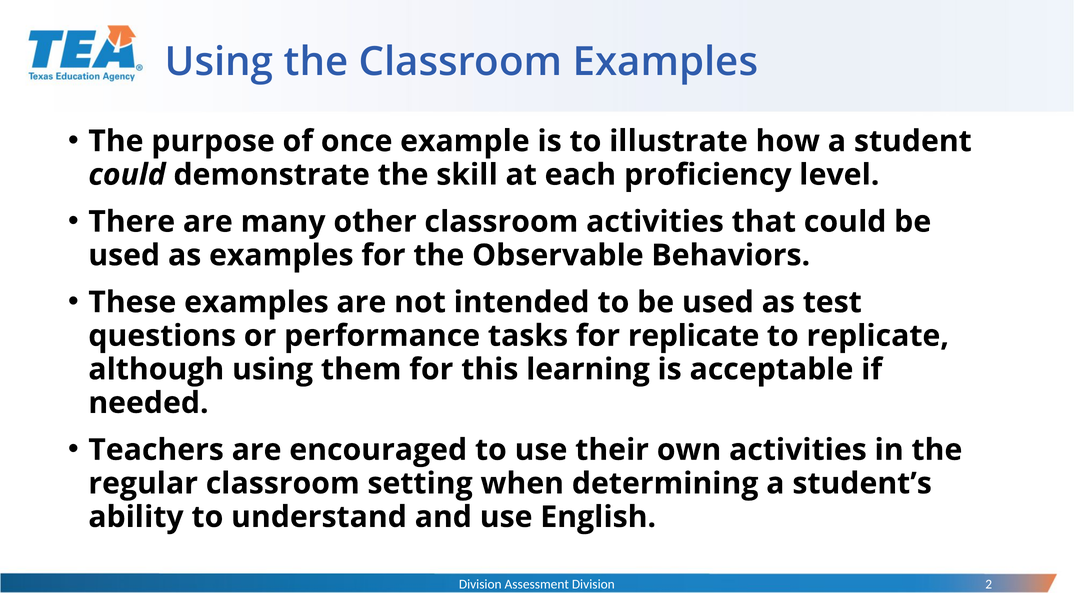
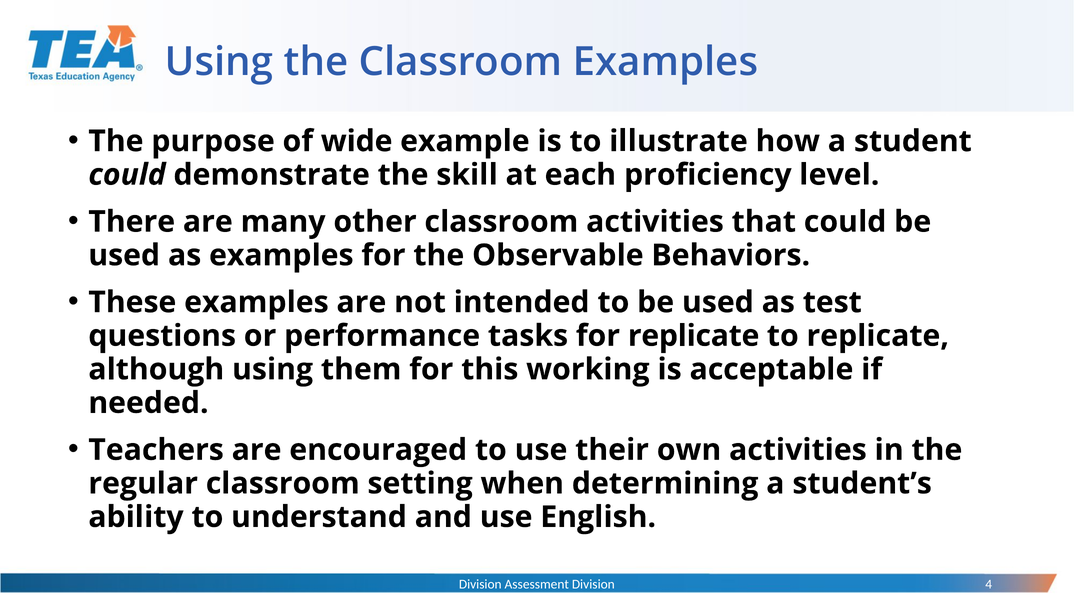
once: once -> wide (357, 141)
learning: learning -> working (588, 369)
2: 2 -> 4 (989, 584)
